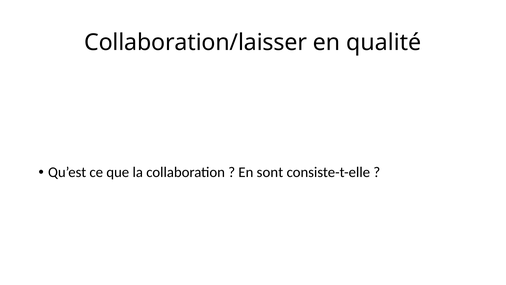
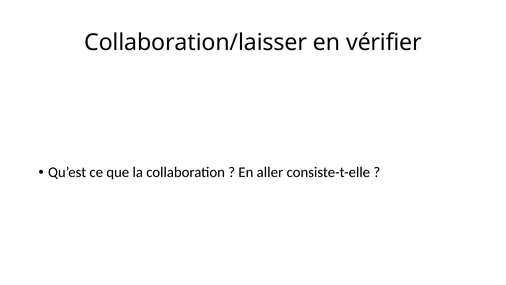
qualité: qualité -> vérifier (384, 43)
sont: sont -> aller (270, 172)
